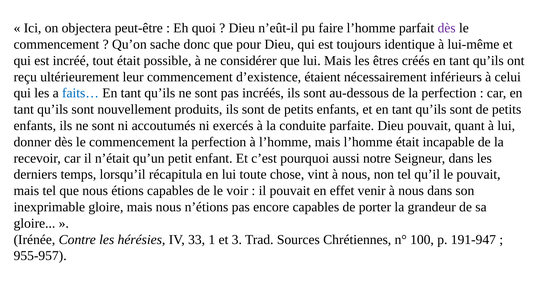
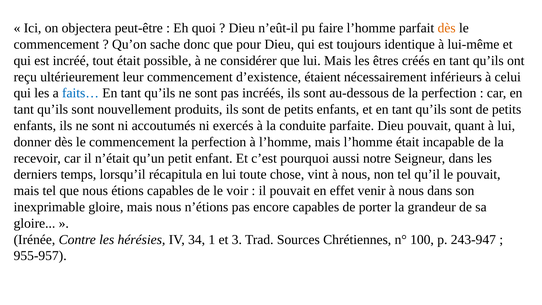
dès colour: purple -> orange (447, 28)
33: 33 -> 34 (197, 239)
191-947: 191-947 -> 243-947 (473, 239)
